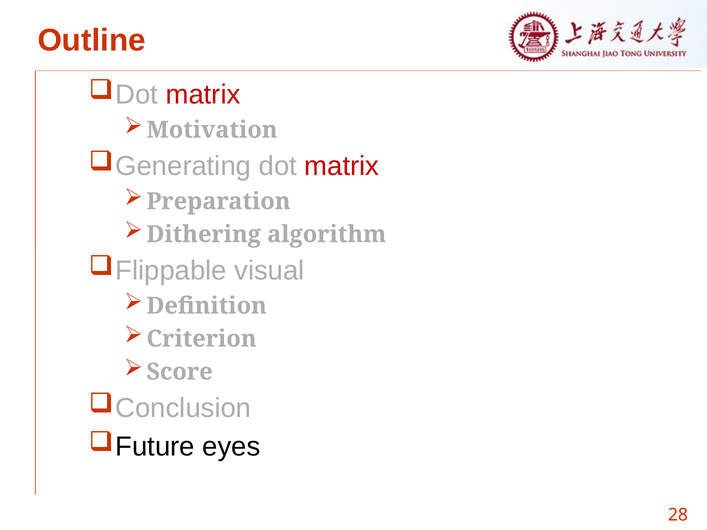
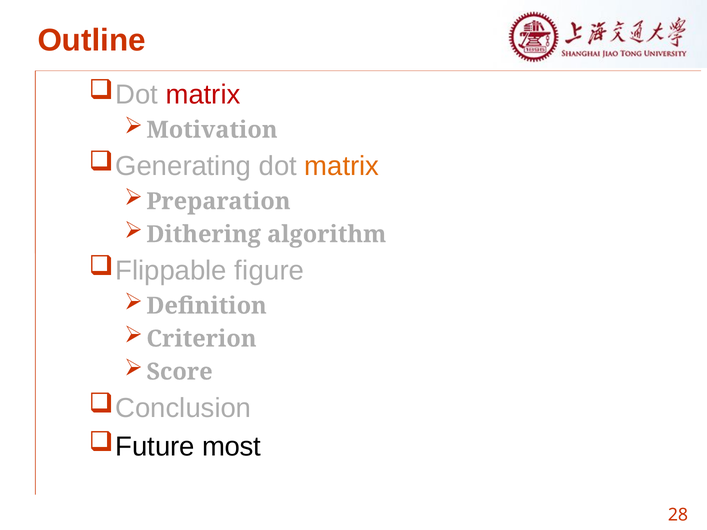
matrix colour: red -> orange (342, 166)
visual: visual -> figure (269, 271)
eyes: eyes -> most (231, 447)
